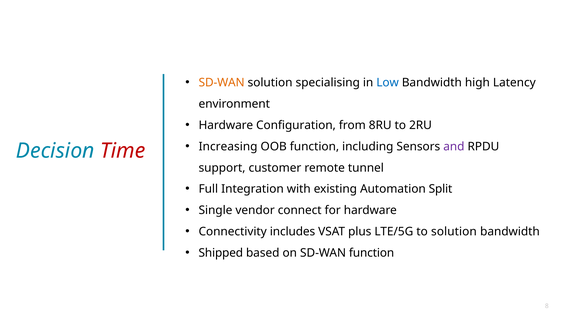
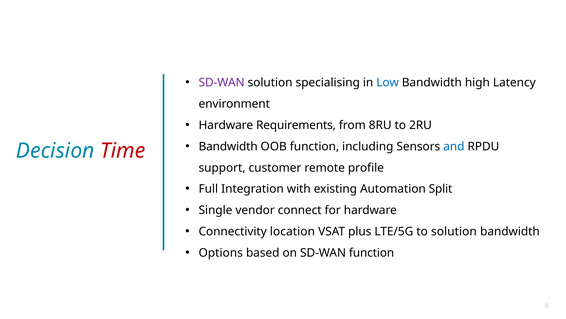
SD-WAN colour: orange -> purple (222, 83)
Configuration: Configuration -> Requirements (296, 125)
Increasing: Increasing -> Bandwidth (228, 146)
and colour: purple -> blue (454, 146)
tunnel: tunnel -> profile (366, 167)
includes: includes -> location (292, 231)
Shipped: Shipped -> Options (221, 252)
